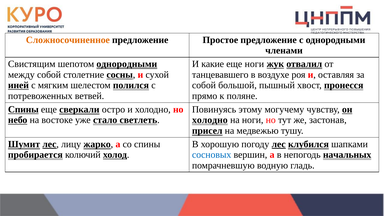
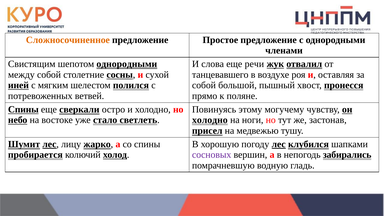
какие: какие -> слова (213, 64)
еще ноги: ноги -> речи (254, 64)
сосновых colour: blue -> purple (212, 155)
начальных: начальных -> забирались (347, 155)
